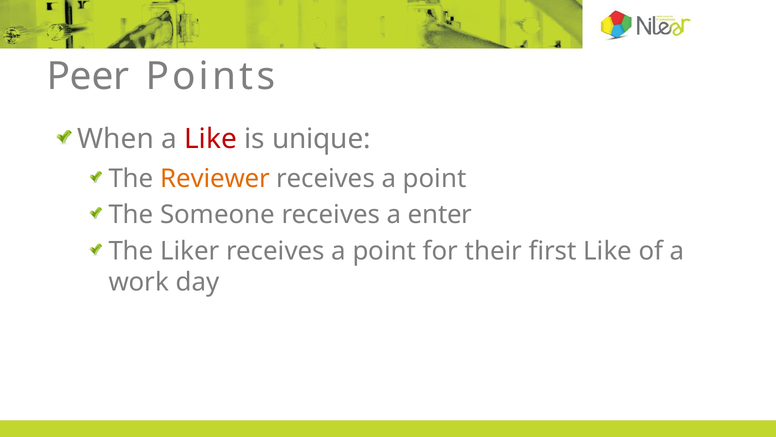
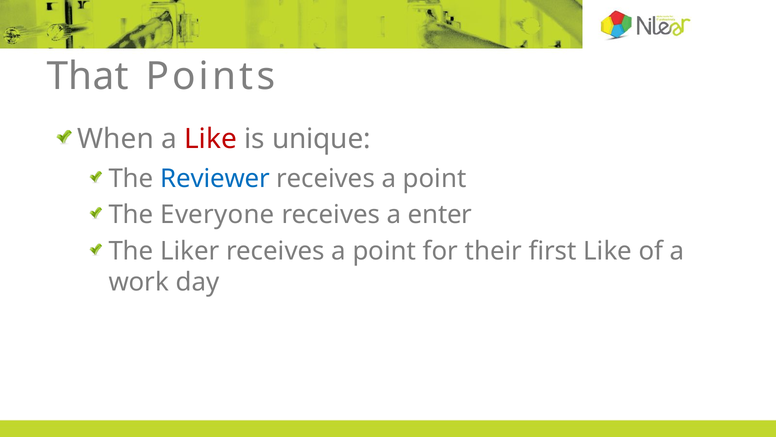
Peer: Peer -> That (88, 76)
Reviewer colour: orange -> blue (215, 178)
Someone: Someone -> Everyone (217, 215)
